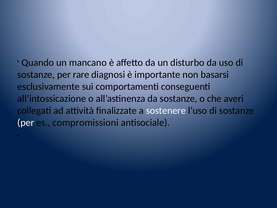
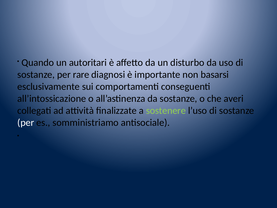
mancano: mancano -> autoritari (88, 62)
sostenere colour: white -> light green (166, 110)
compromissioni: compromissioni -> somministriamo (86, 122)
